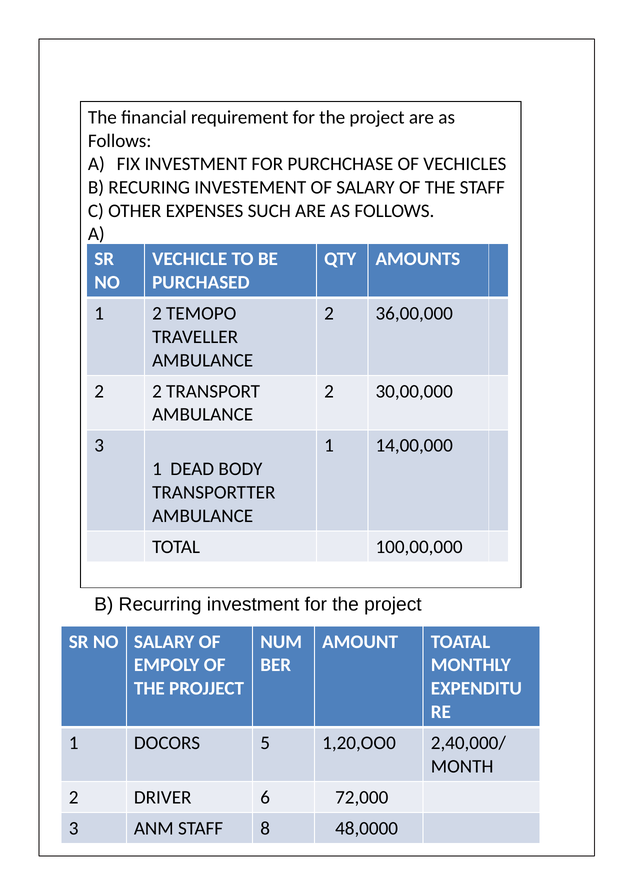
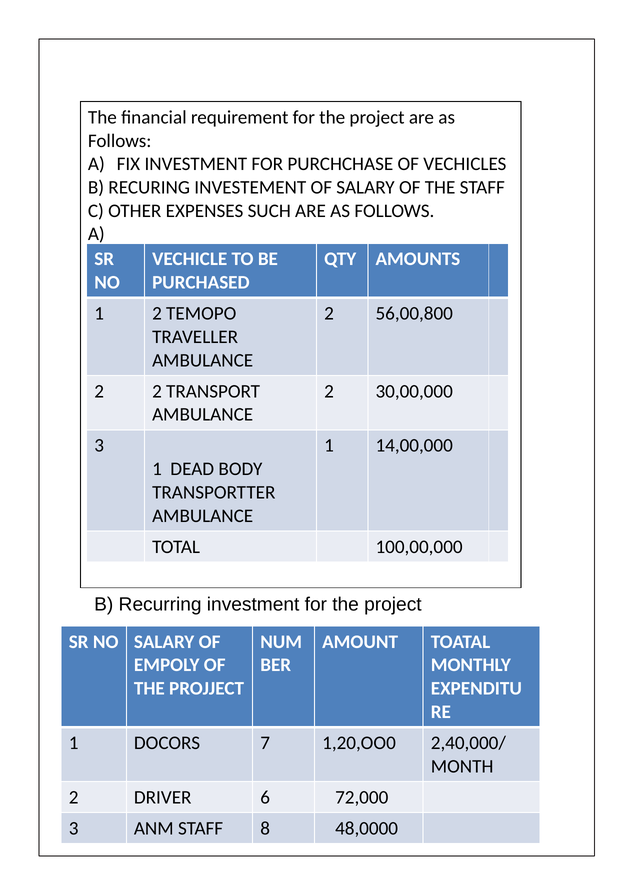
36,00,000: 36,00,000 -> 56,00,800 (414, 314)
5: 5 -> 7 (265, 744)
